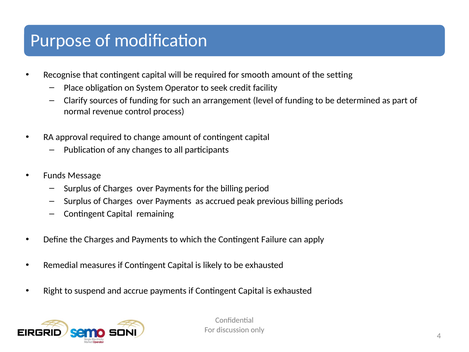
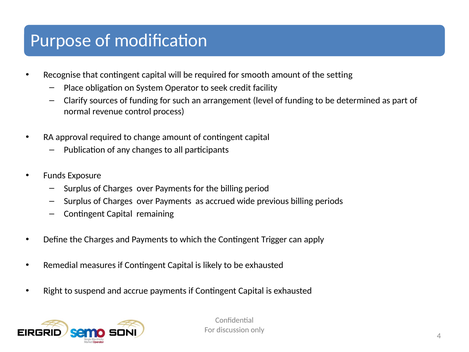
Message: Message -> Exposure (84, 175)
peak: peak -> wide (246, 201)
Failure: Failure -> Trigger (274, 239)
